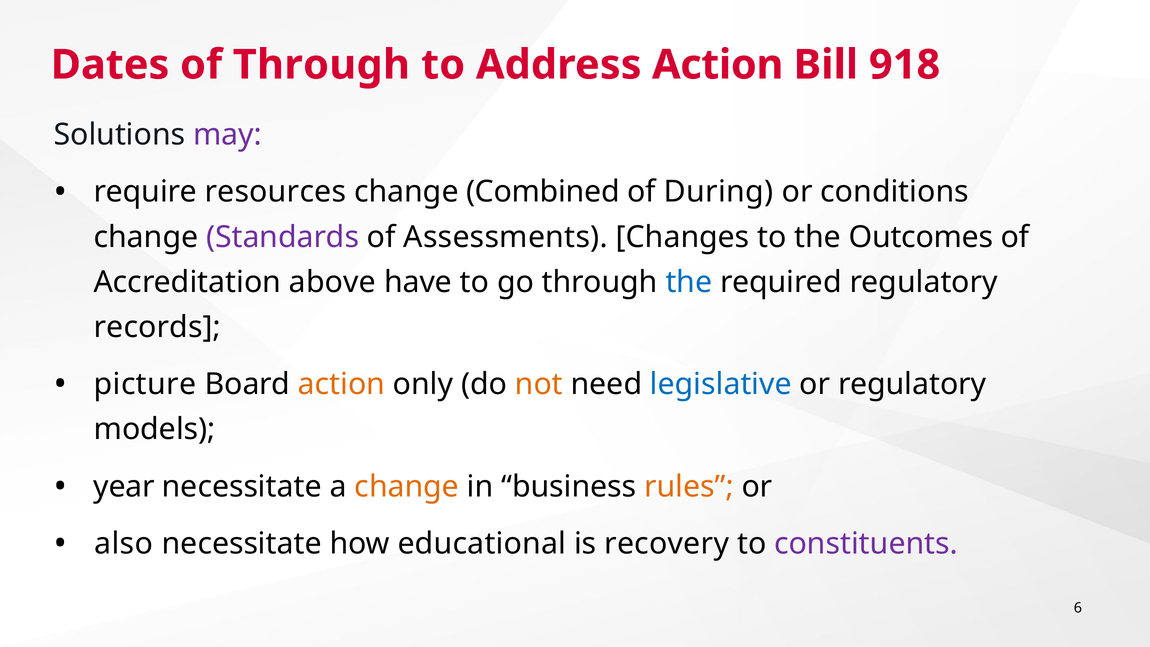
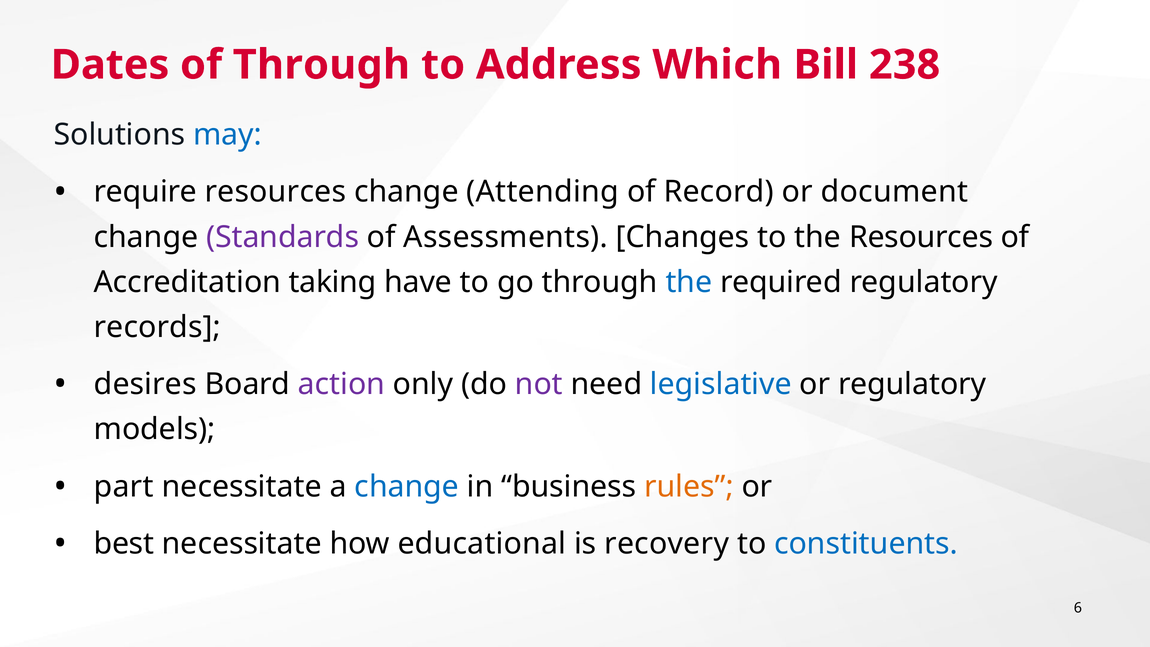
Address Action: Action -> Which (717, 65)
918: 918 -> 238 (905, 65)
may colour: purple -> blue (228, 135)
Combined: Combined -> Attending (543, 192)
During: During -> Record (719, 192)
conditions: conditions -> document (894, 192)
the Outcomes: Outcomes -> Resources (921, 237)
above: above -> taking (333, 282)
picture: picture -> desires (145, 384)
action colour: orange -> purple (342, 384)
not colour: orange -> purple (539, 384)
year: year -> part (124, 486)
change colour: orange -> blue (407, 486)
also: also -> best (124, 544)
constituents colour: purple -> blue (866, 544)
